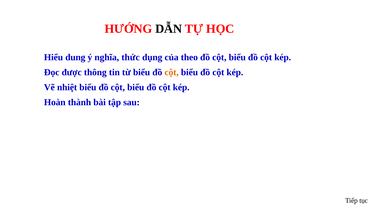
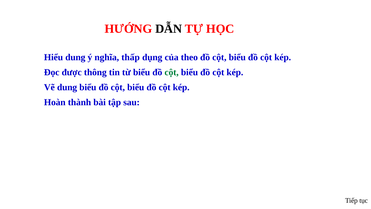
thức: thức -> thấp (131, 57)
cột colour: orange -> green (172, 72)
Vẽ nhiệt: nhiệt -> dung (67, 87)
